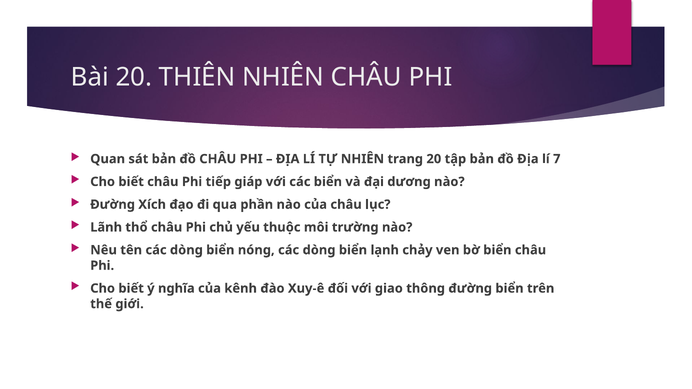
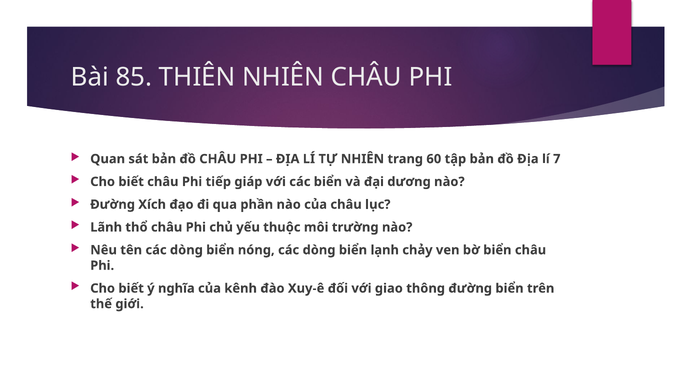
Bài 20: 20 -> 85 (134, 77)
trang 20: 20 -> 60 (434, 159)
